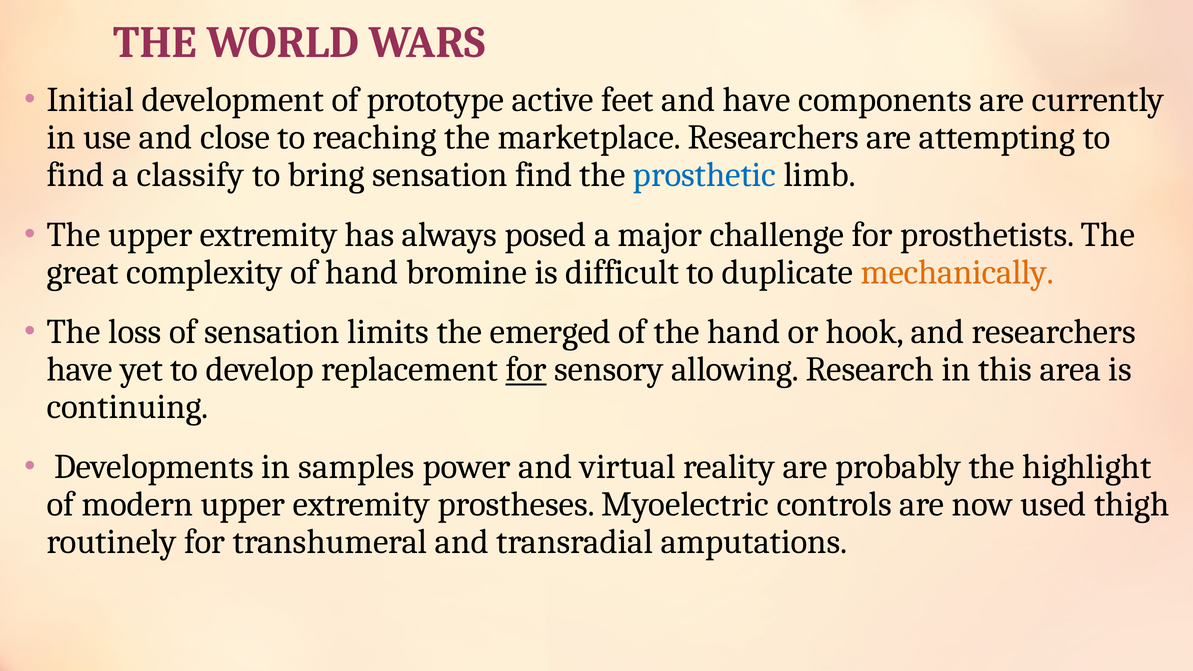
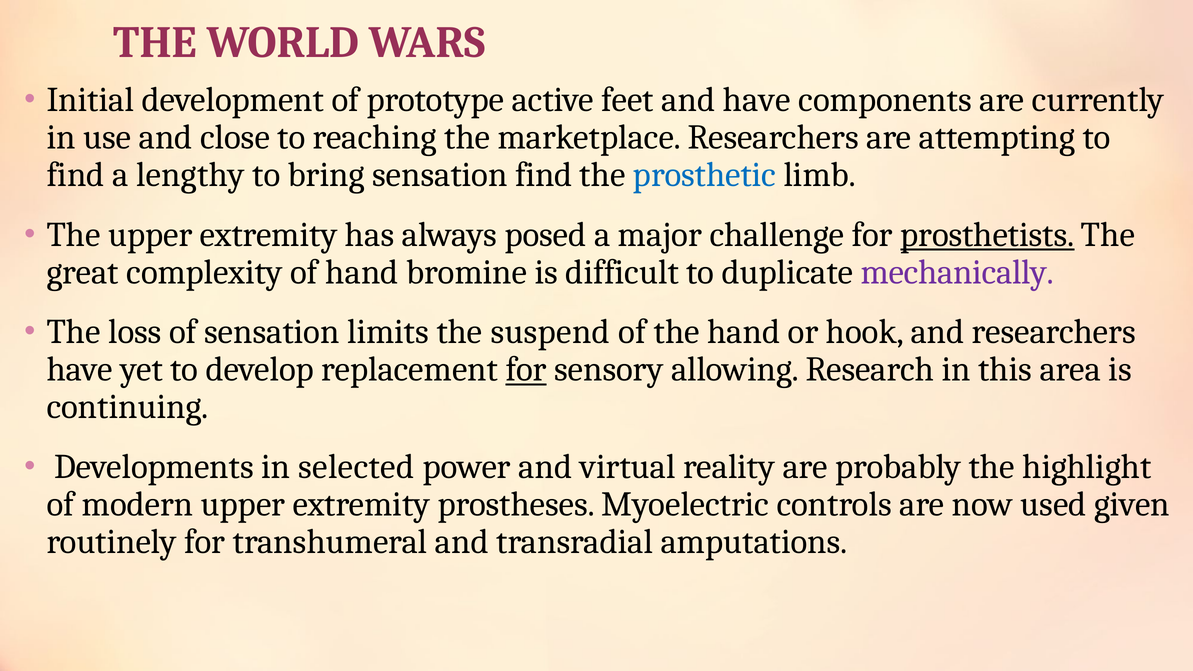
classify: classify -> lengthy (190, 175)
prosthetists underline: none -> present (987, 235)
mechanically colour: orange -> purple (957, 272)
emerged: emerged -> suspend (550, 332)
samples: samples -> selected (356, 467)
thigh: thigh -> given (1132, 504)
